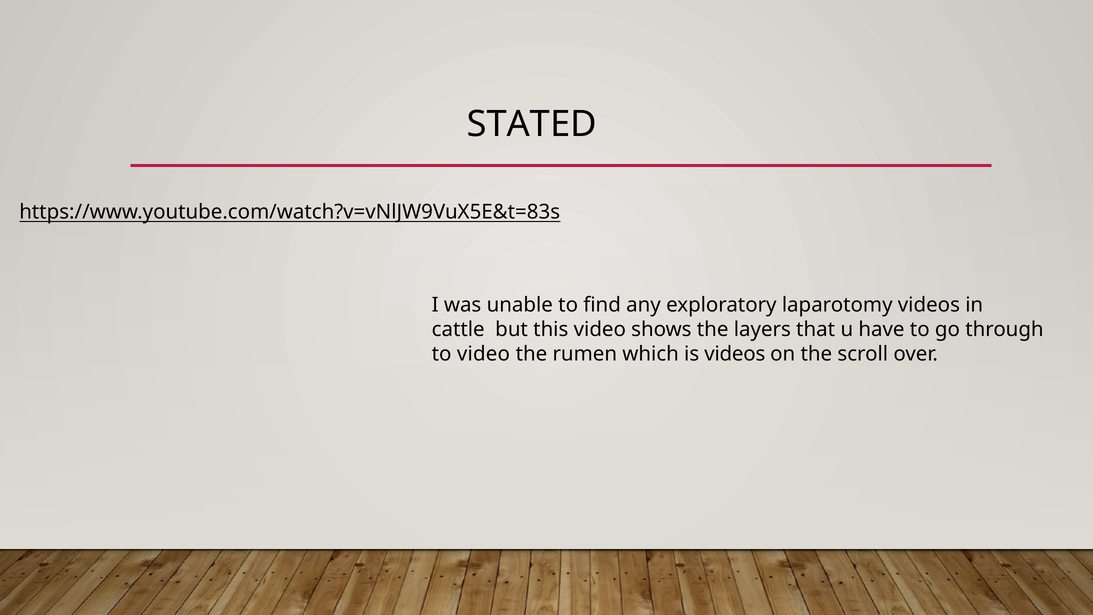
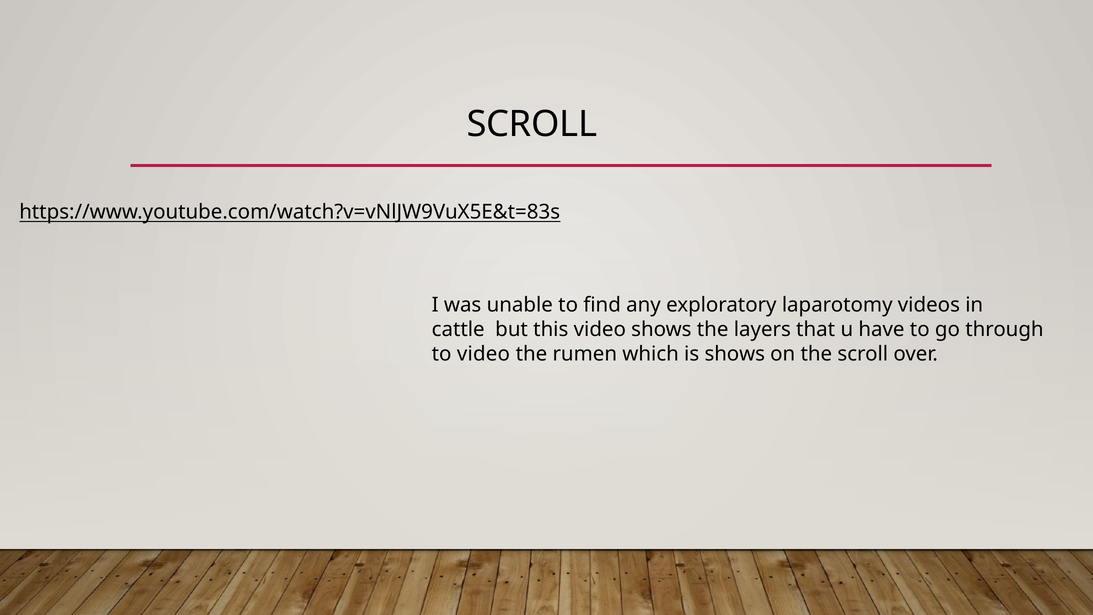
STATED: STATED -> SCROLL (532, 124)
is videos: videos -> shows (735, 354)
